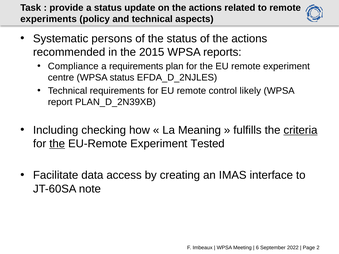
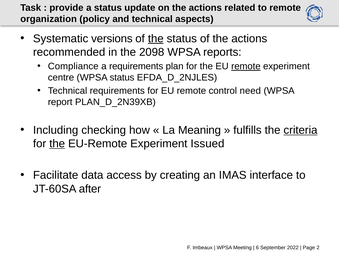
experiments: experiments -> organization (49, 19)
persons: persons -> versions (112, 39)
the underline: none -> present (156, 39)
2015: 2015 -> 2098 (152, 52)
remote underline: none -> present (246, 66)
likely: likely -> need (250, 91)
Tested: Tested -> Issued (207, 144)
note: note -> after (90, 189)
